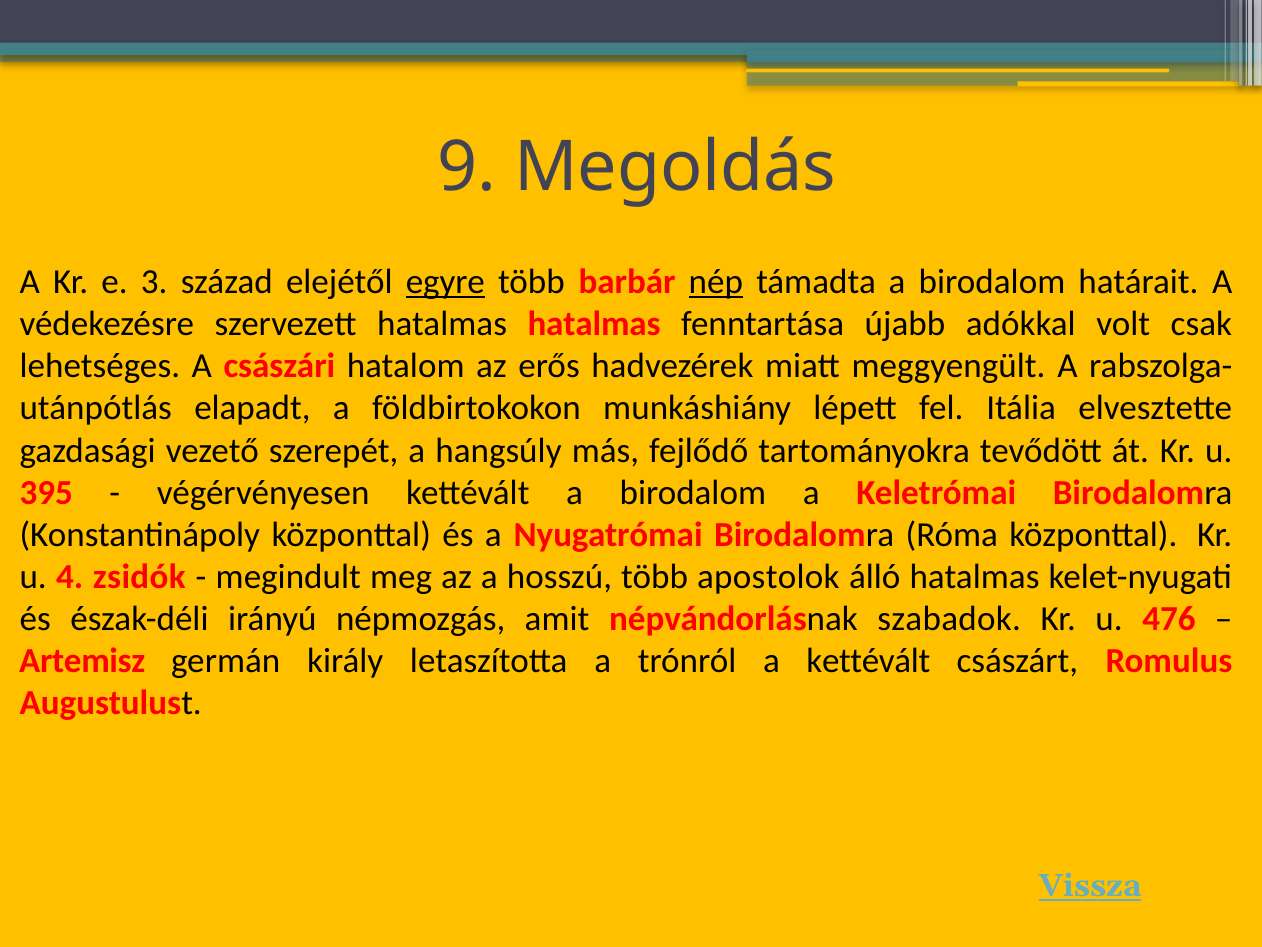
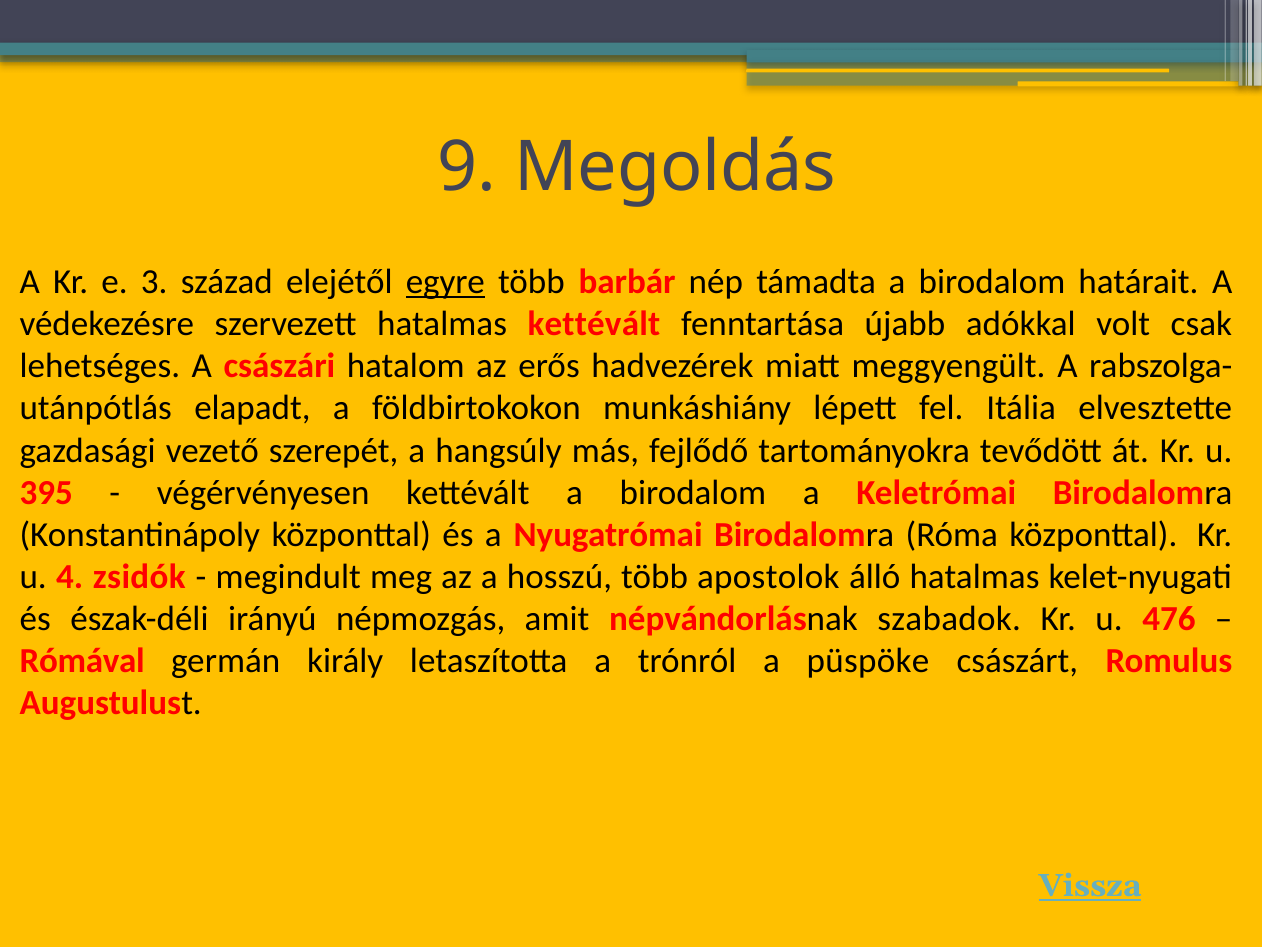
nép underline: present -> none (716, 282)
hatalmas hatalmas: hatalmas -> kettévált (594, 324)
Artemisz: Artemisz -> Rómával (82, 661)
a kettévált: kettévált -> püspöke (868, 661)
